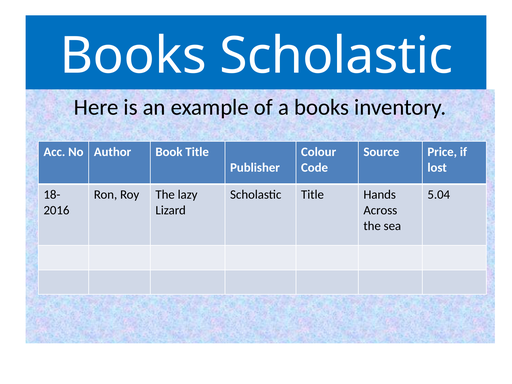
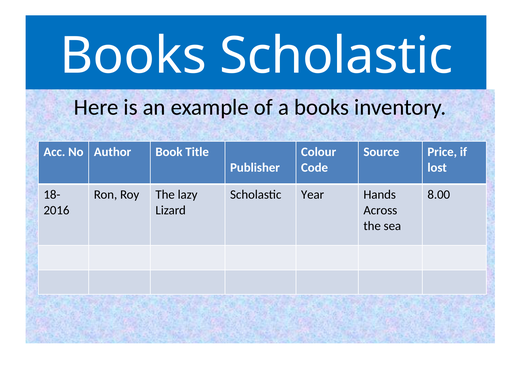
Scholastic Title: Title -> Year (313, 195)
5.04: 5.04 -> 8.00 (439, 195)
